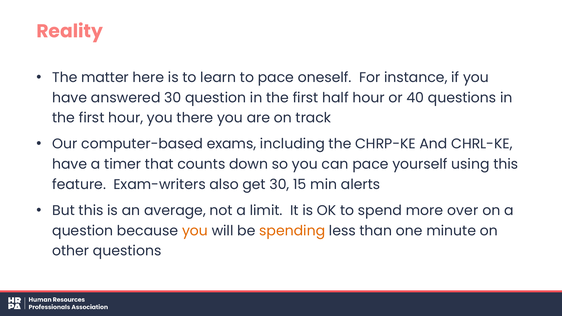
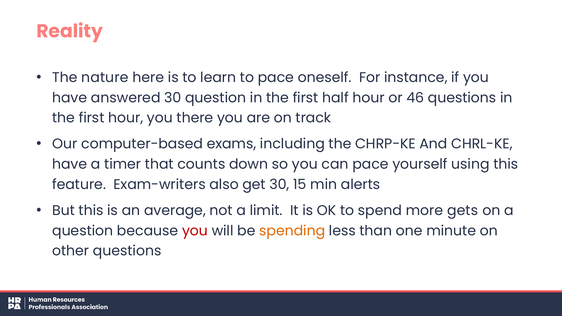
matter: matter -> nature (105, 78)
40: 40 -> 46 (415, 98)
over: over -> gets (463, 211)
you colour: orange -> red (195, 231)
